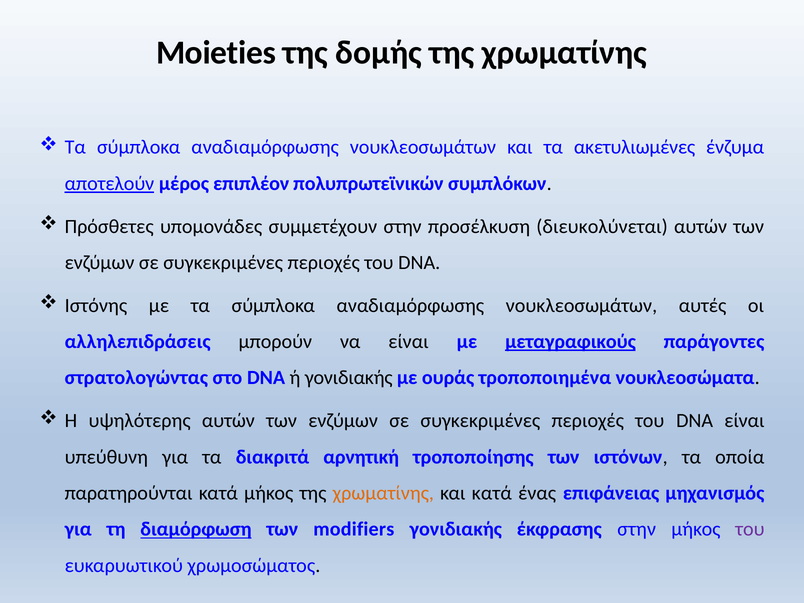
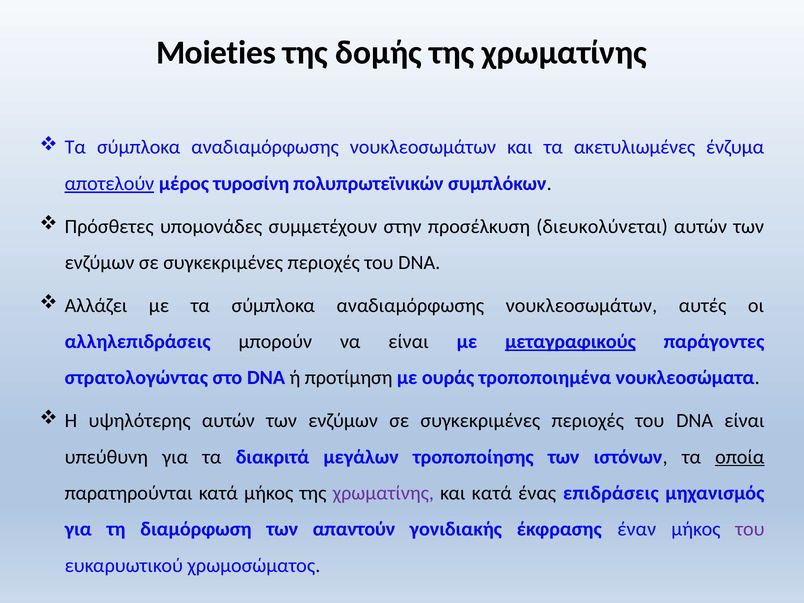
επιπλέον: επιπλέον -> τυροσίνη (251, 184)
Ιστόνης: Ιστόνης -> Αλλάζει (96, 305)
ή γονιδιακής: γονιδιακής -> προτίμηση (349, 378)
αρνητική: αρνητική -> μεγάλων (361, 457)
οποία underline: none -> present (740, 457)
χρωματίνης colour: orange -> purple (383, 493)
επιφάνειας: επιφάνειας -> επιδράσεις (611, 493)
διαμόρφωση underline: present -> none (196, 529)
modifiers: modifiers -> απαντούν (354, 529)
έκφρασης στην: στην -> έναν (637, 529)
